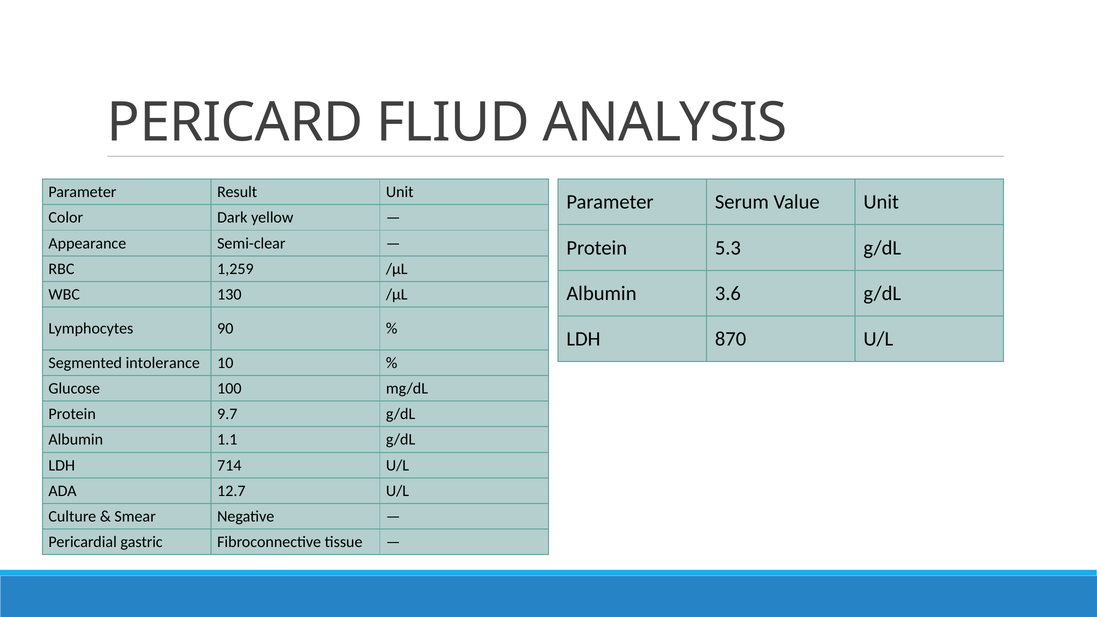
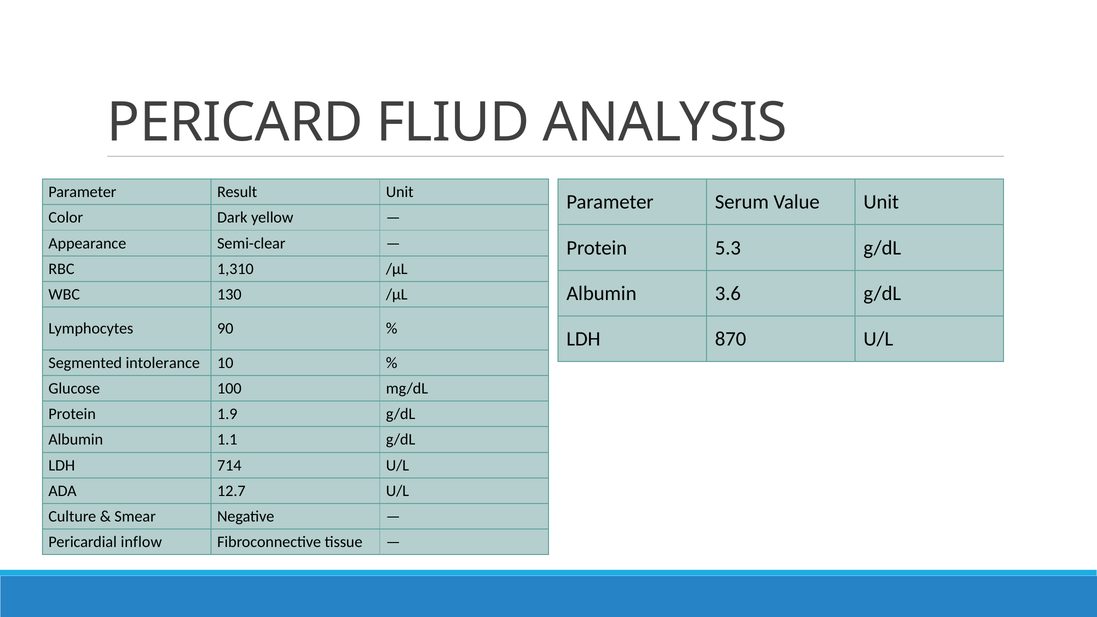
1,259: 1,259 -> 1,310 (235, 269)
9.7: 9.7 -> 1.9 (227, 414)
gastric: gastric -> inflow (141, 542)
